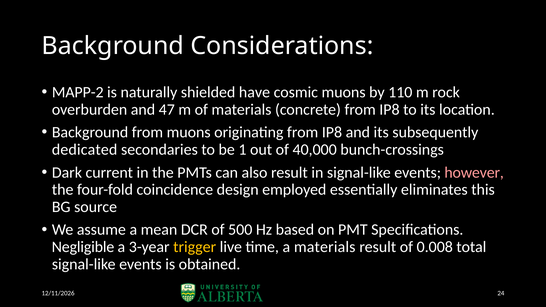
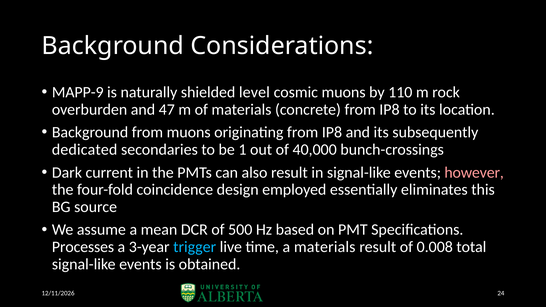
MAPP-2: MAPP-2 -> MAPP-9 (78, 92)
have: have -> level (254, 92)
Negligible: Negligible -> Processes (83, 247)
trigger colour: yellow -> light blue (195, 247)
